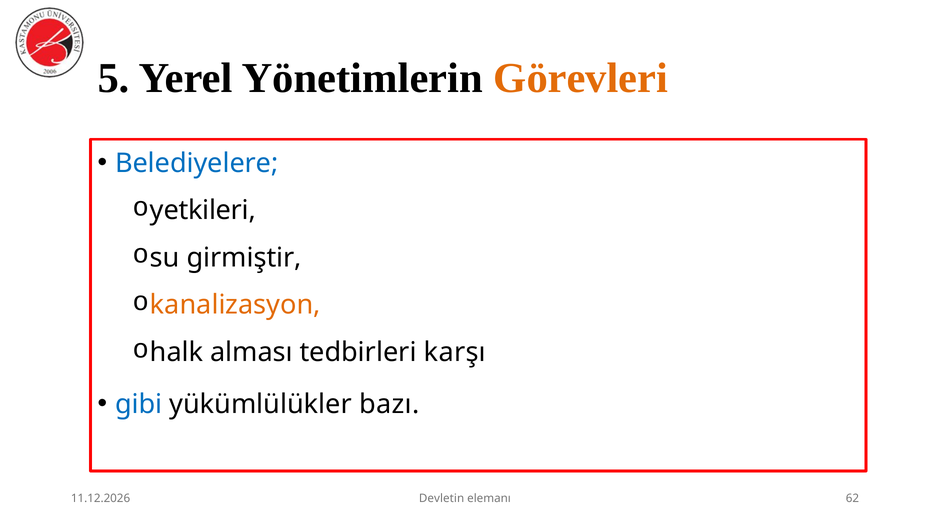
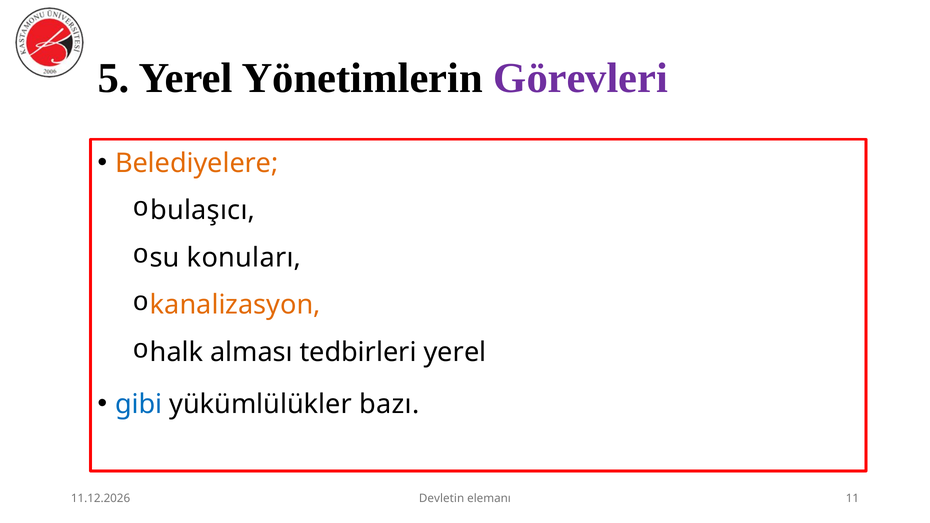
Görevleri colour: orange -> purple (581, 78)
Belediyelere colour: blue -> orange (197, 163)
yetkileri: yetkileri -> bulaşıcı (203, 210)
girmiştir: girmiştir -> konuları (244, 258)
tedbirleri karşı: karşı -> yerel (455, 352)
62: 62 -> 11 (852, 499)
